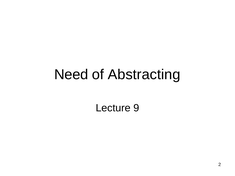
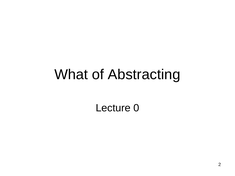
Need: Need -> What (71, 75)
9: 9 -> 0 (136, 108)
